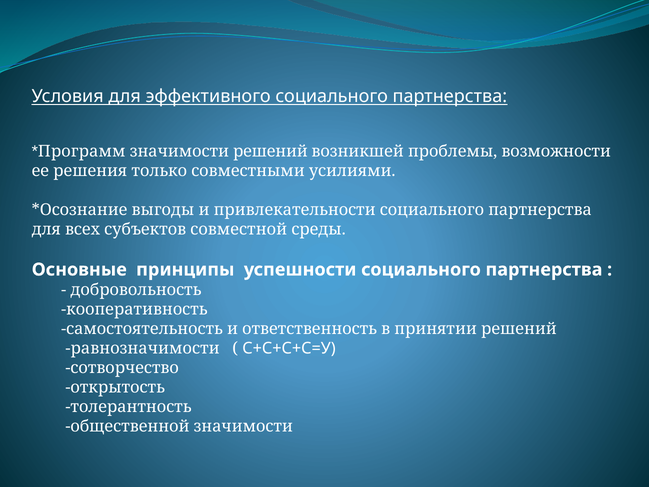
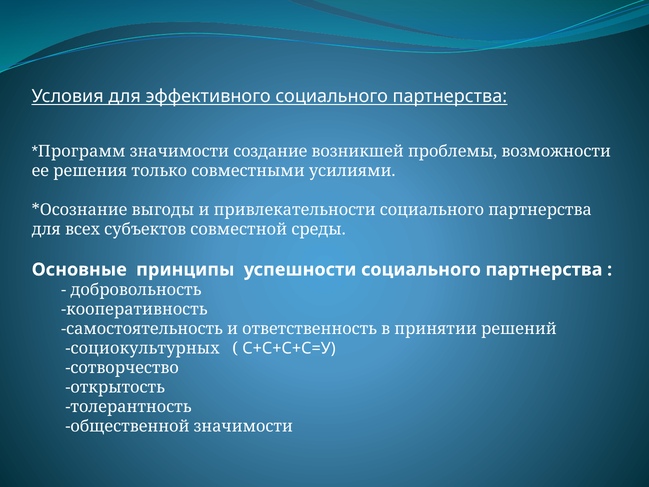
значимости решений: решений -> создание (270, 151)
равнозначимости: равнозначимости -> социокультурных (143, 348)
